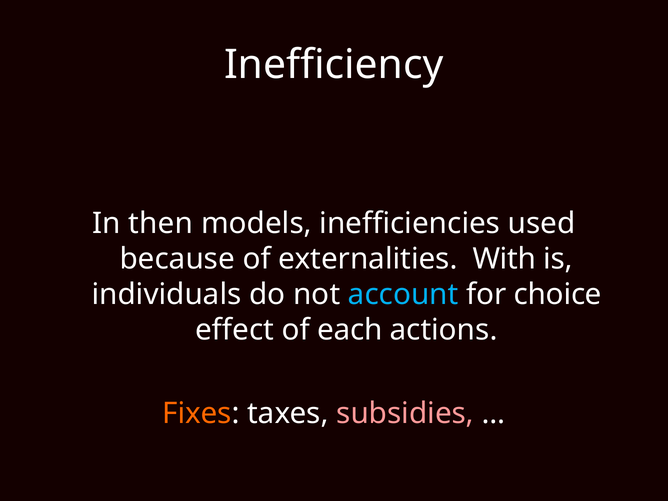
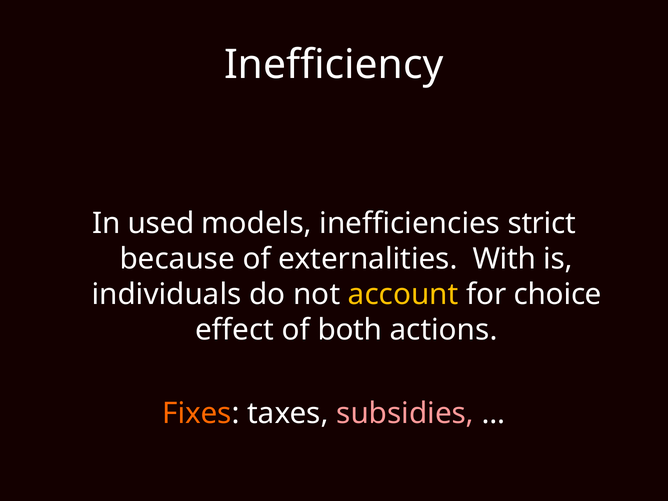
then: then -> used (161, 223)
used: used -> strict (542, 223)
account colour: light blue -> yellow (403, 295)
each: each -> both (350, 330)
